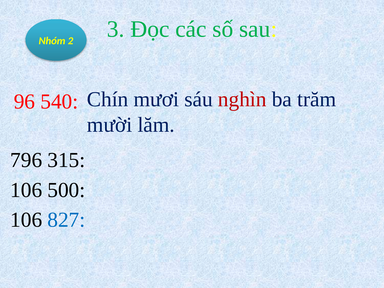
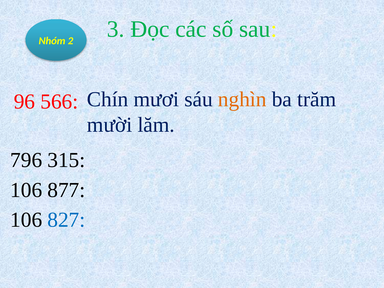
540: 540 -> 566 (59, 102)
nghìn colour: red -> orange (242, 99)
500: 500 -> 877 (66, 190)
